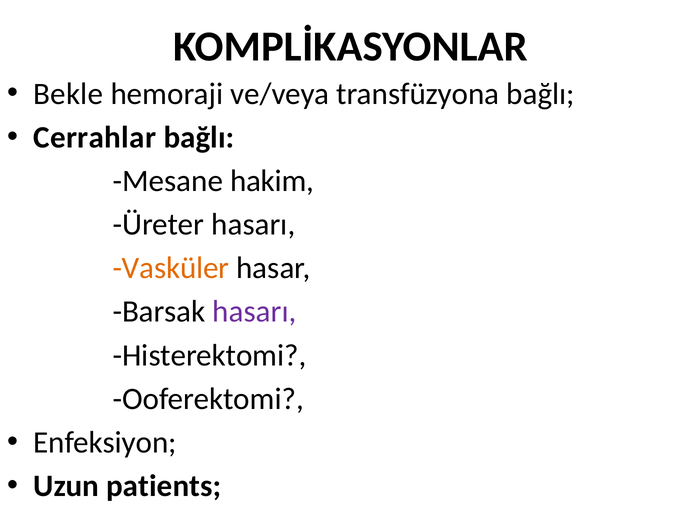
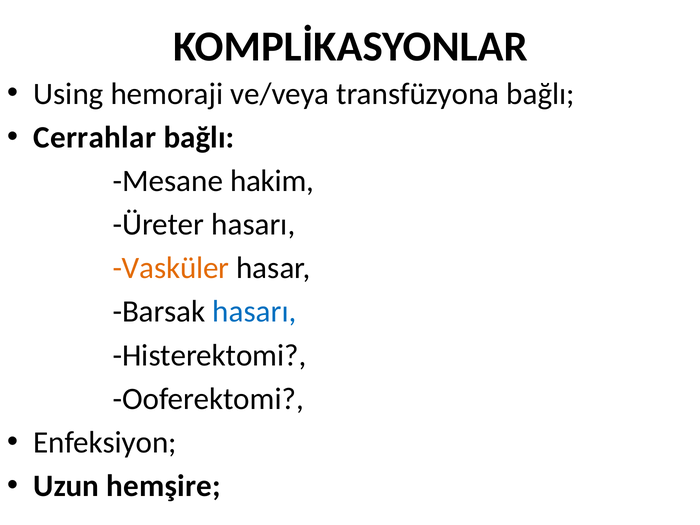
Bekle: Bekle -> Using (68, 94)
hasarı colour: purple -> blue (254, 312)
patients: patients -> hemşire (164, 486)
